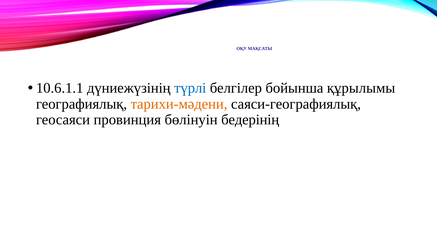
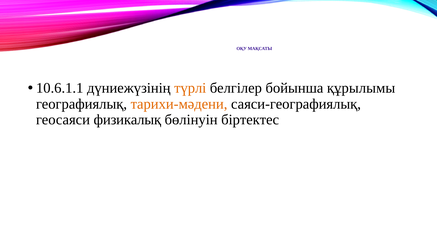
түрлі colour: blue -> orange (190, 88)
провинция: провинция -> физикалық (127, 120)
бедерінің: бедерінің -> біртектес (250, 120)
